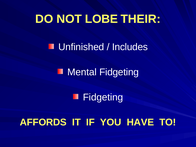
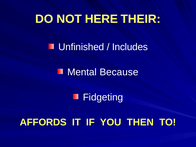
LOBE: LOBE -> HERE (101, 19)
Mental Fidgeting: Fidgeting -> Because (119, 72)
HAVE: HAVE -> THEN (140, 122)
